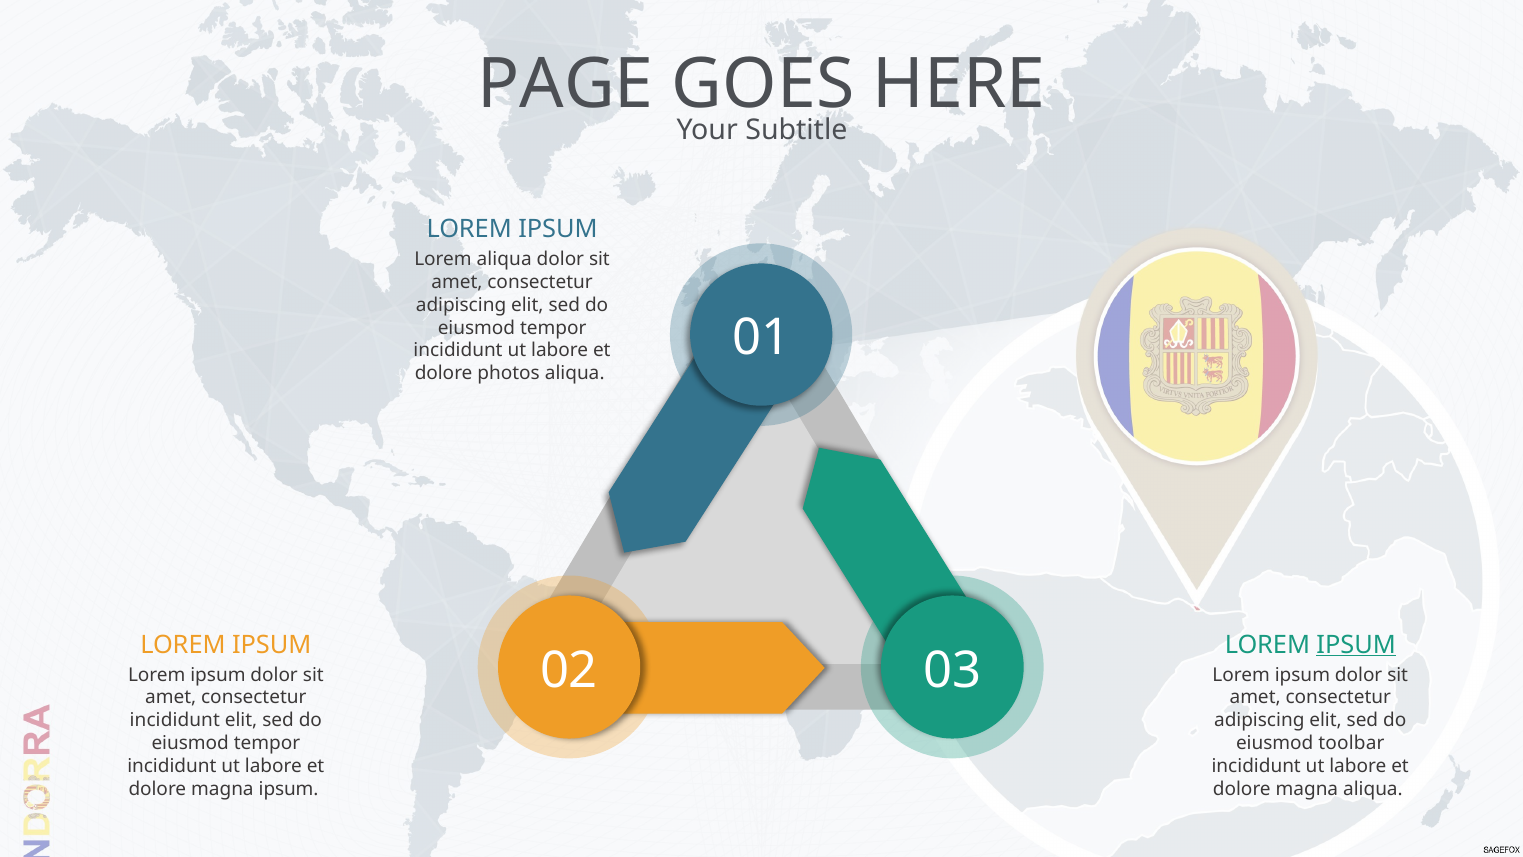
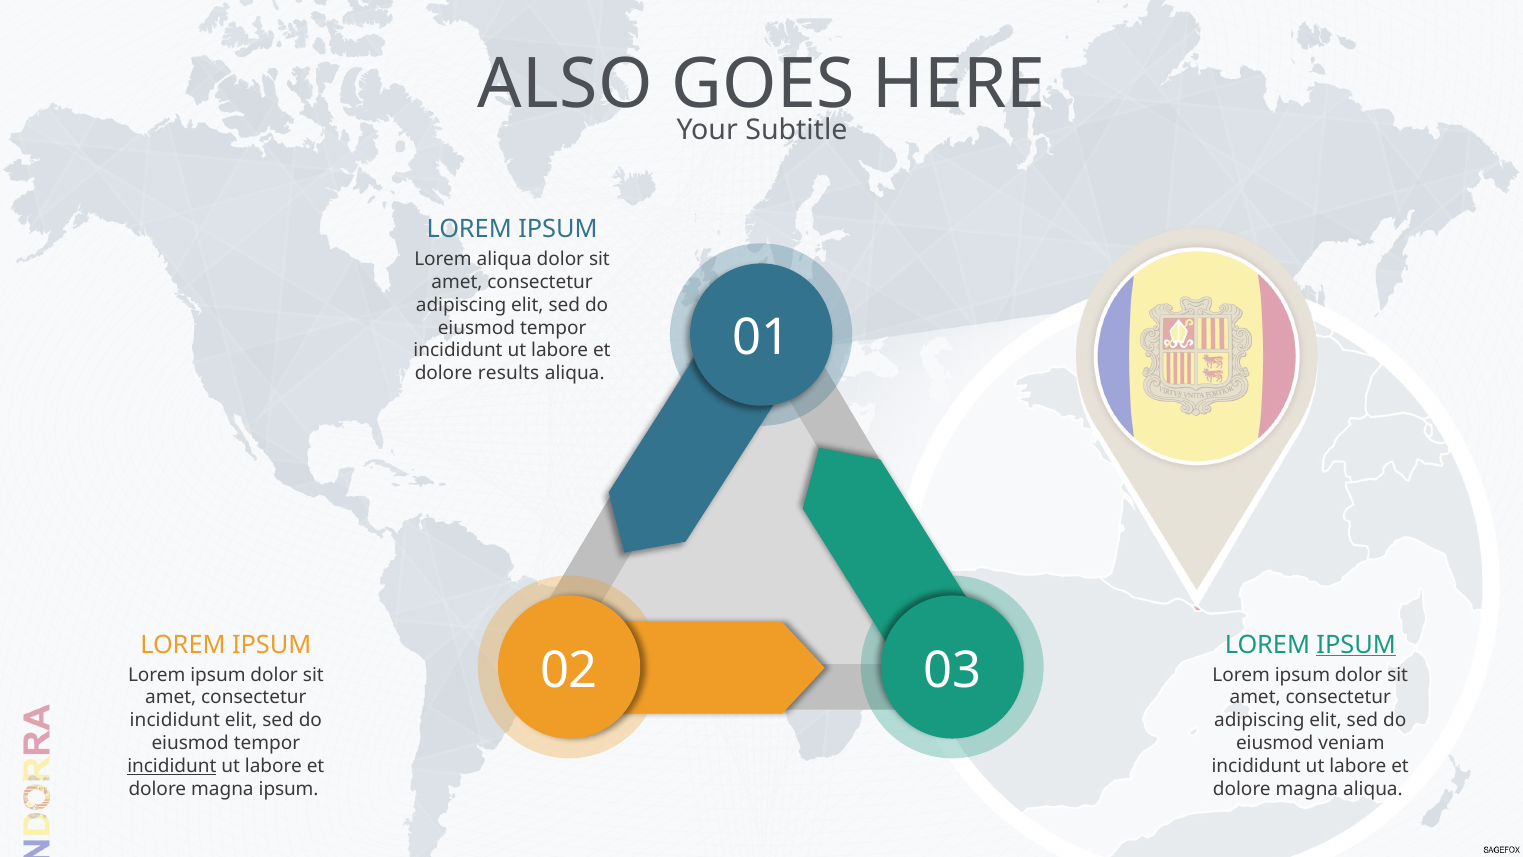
PAGE: PAGE -> ALSO (565, 85)
photos: photos -> results (509, 373)
toolbar: toolbar -> veniam (1351, 743)
incididunt underline: none -> present (172, 766)
